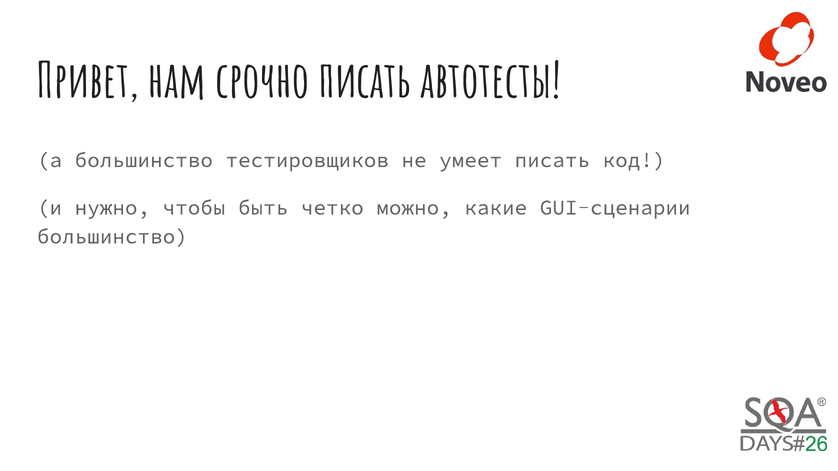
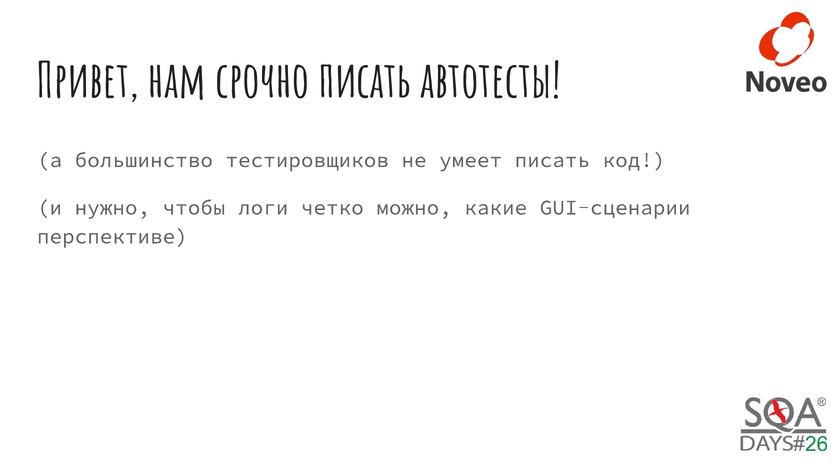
быть: быть -> логи (263, 208)
большинство: большинство -> перспективе (112, 237)
